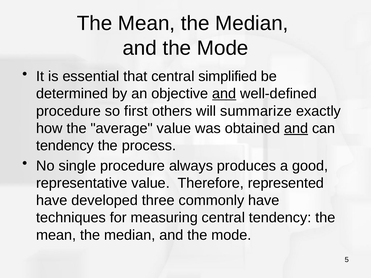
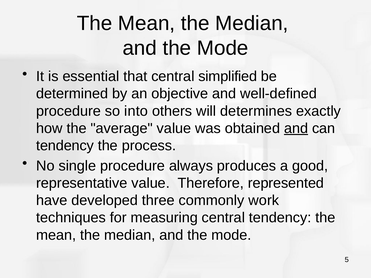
and underline: present -> none (224, 94)
first: first -> into (136, 111)
summarize: summarize -> determines (256, 111)
commonly have: have -> work (264, 201)
